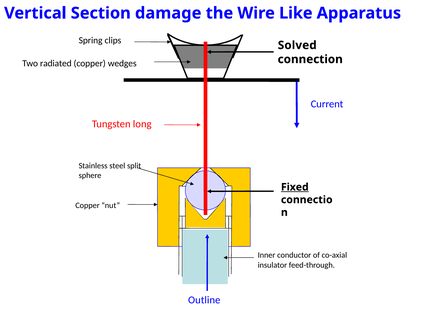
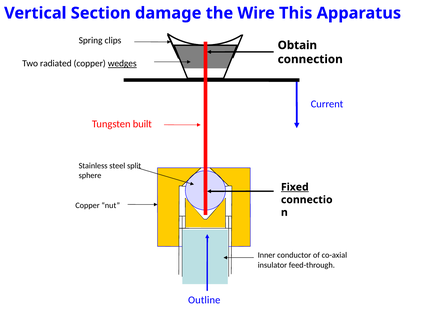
Like: Like -> This (296, 13)
Solved: Solved -> Obtain (297, 45)
wedges underline: none -> present (122, 64)
long: long -> built (142, 124)
